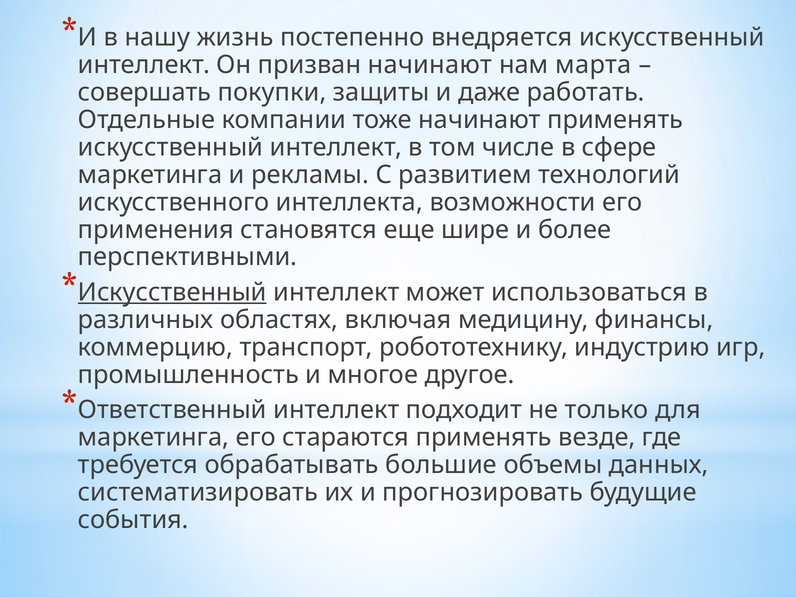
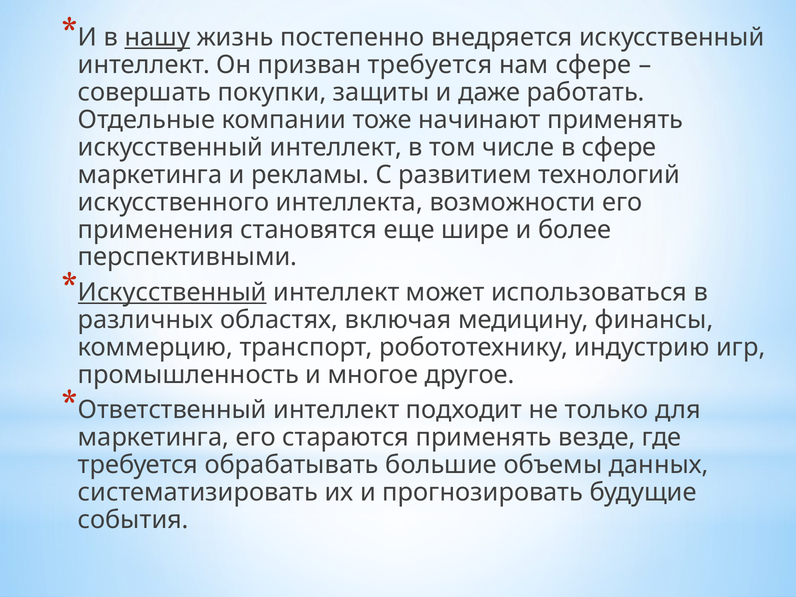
нашу underline: none -> present (157, 37)
призван начинают: начинают -> требуется (430, 65)
нам марта: марта -> сфере (593, 65)
